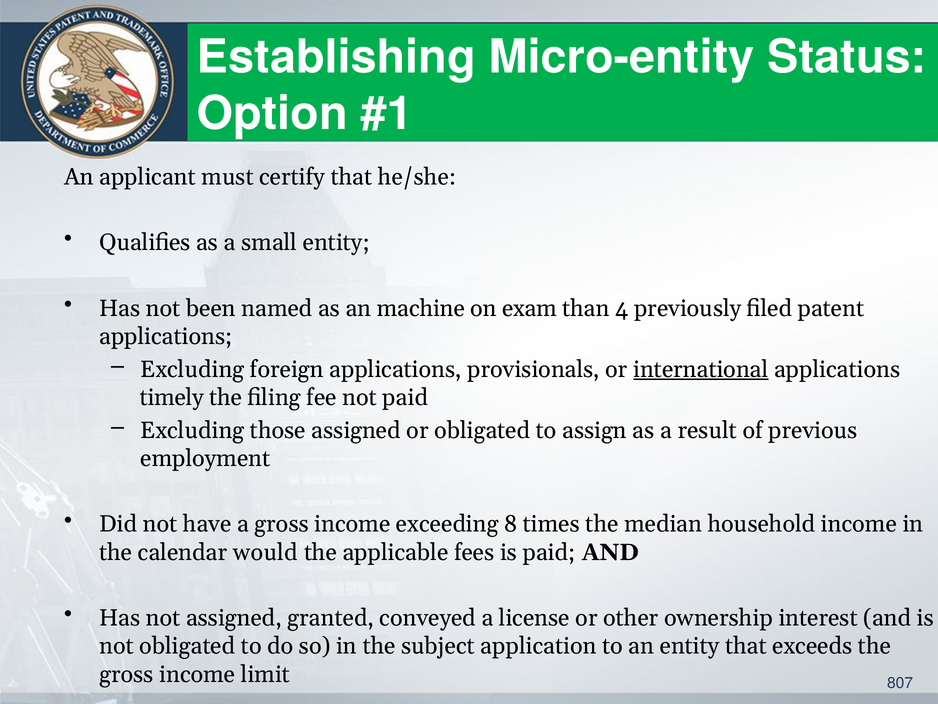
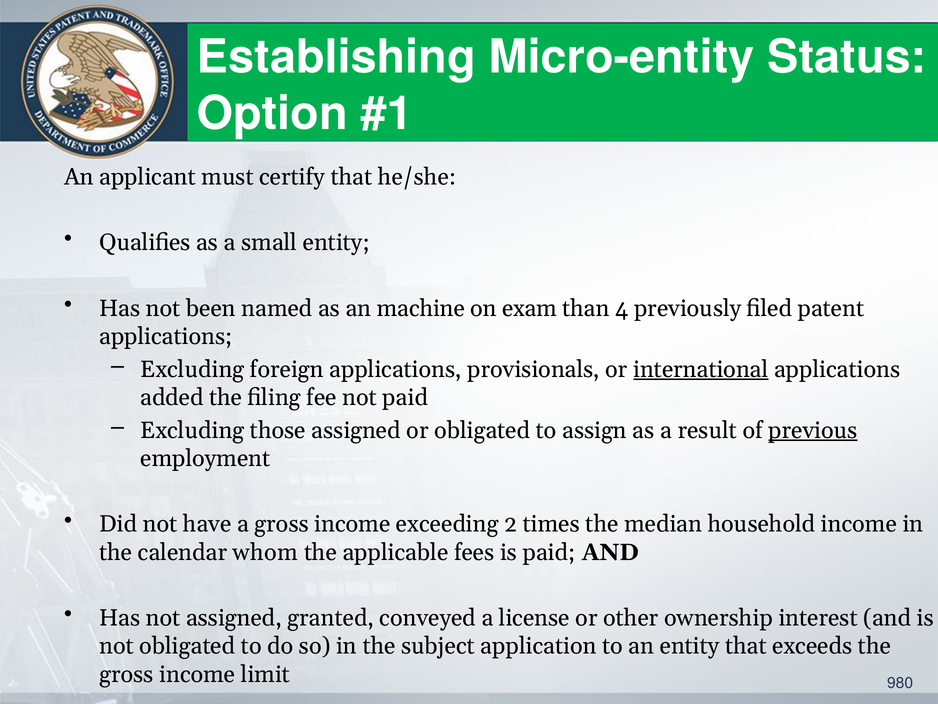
timely: timely -> added (172, 397)
previous underline: none -> present (813, 430)
8: 8 -> 2 (511, 524)
would: would -> whom (265, 552)
807: 807 -> 980 (900, 683)
